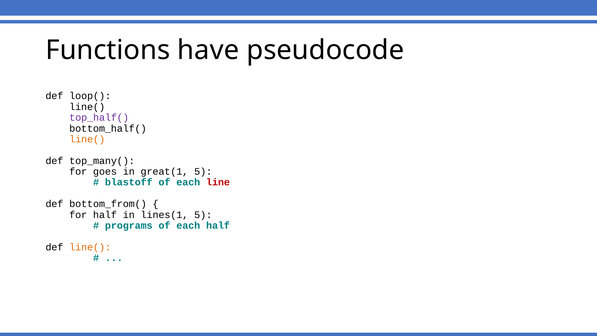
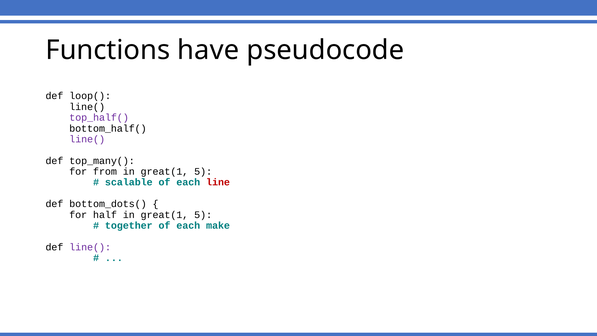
line( colour: orange -> purple (87, 139)
goes: goes -> from (105, 171)
blastoff: blastoff -> scalable (129, 182)
bottom_from(: bottom_from( -> bottom_dots( (108, 204)
lines(1: lines(1 -> great(1 (164, 215)
programs: programs -> together (129, 225)
each half: half -> make (218, 225)
line( colour: orange -> purple (90, 247)
